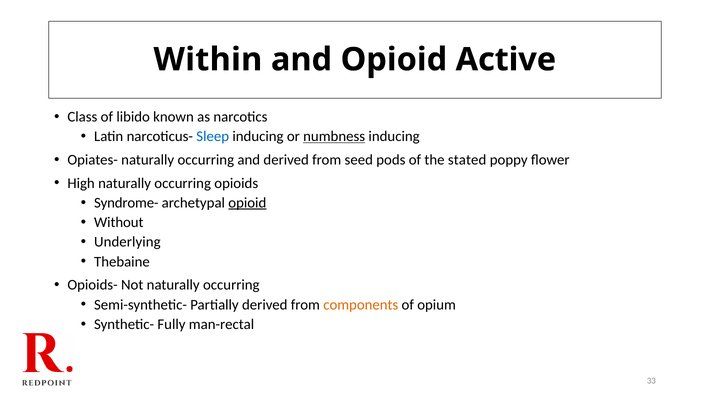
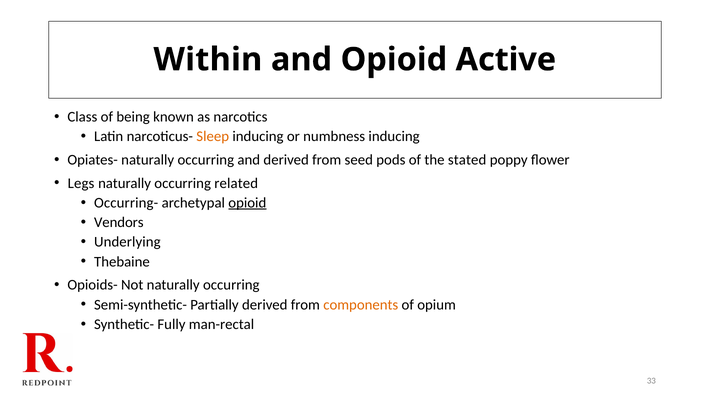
libido: libido -> being (133, 117)
Sleep colour: blue -> orange (213, 137)
numbness underline: present -> none (334, 137)
High: High -> Legs (81, 183)
opioids: opioids -> related (236, 183)
Syndrome-: Syndrome- -> Occurring- (126, 203)
Without: Without -> Vendors (119, 223)
